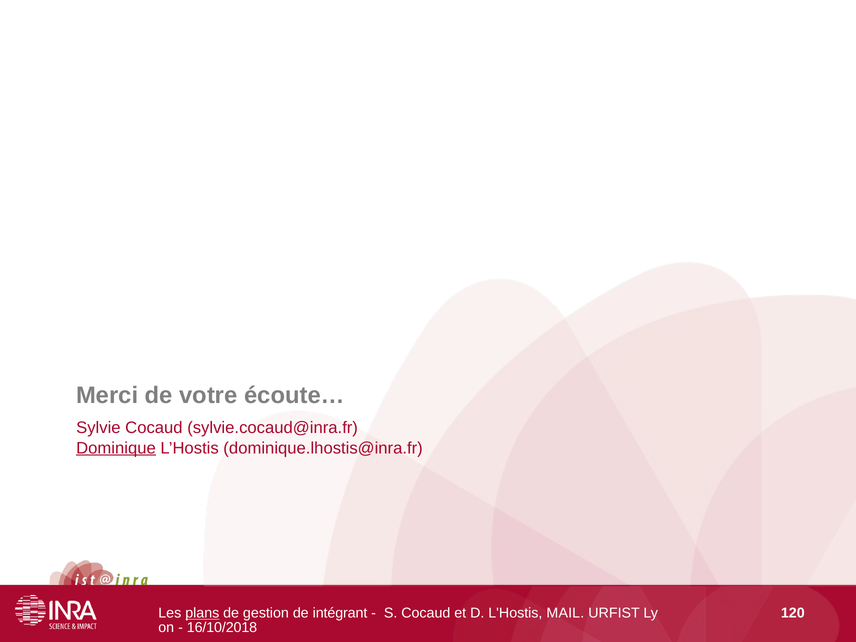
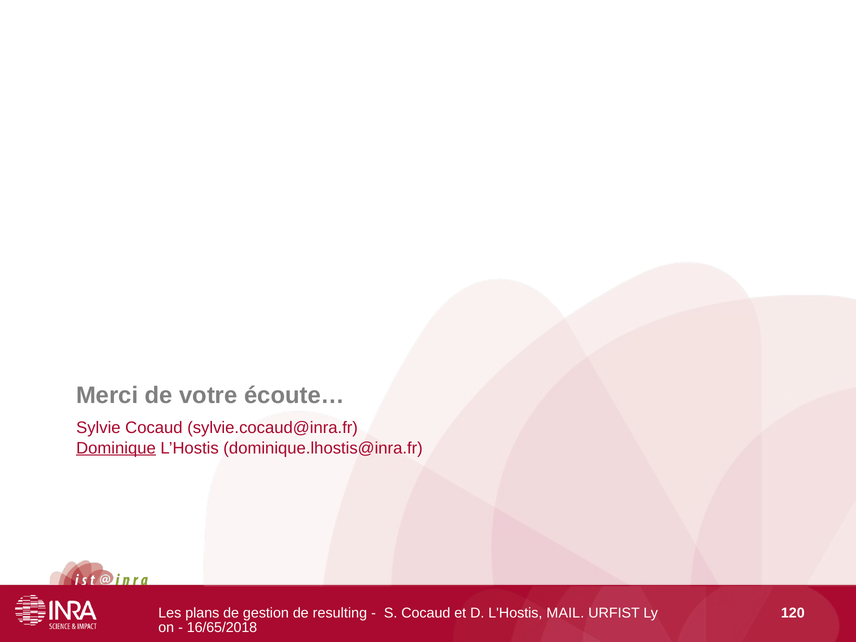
plans underline: present -> none (202, 613)
intégrant: intégrant -> resulting (340, 613)
16/10/2018: 16/10/2018 -> 16/65/2018 (222, 627)
